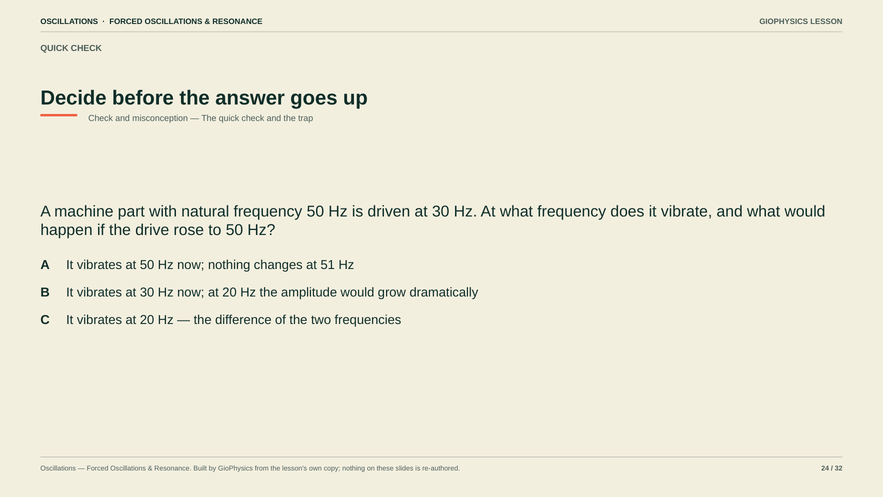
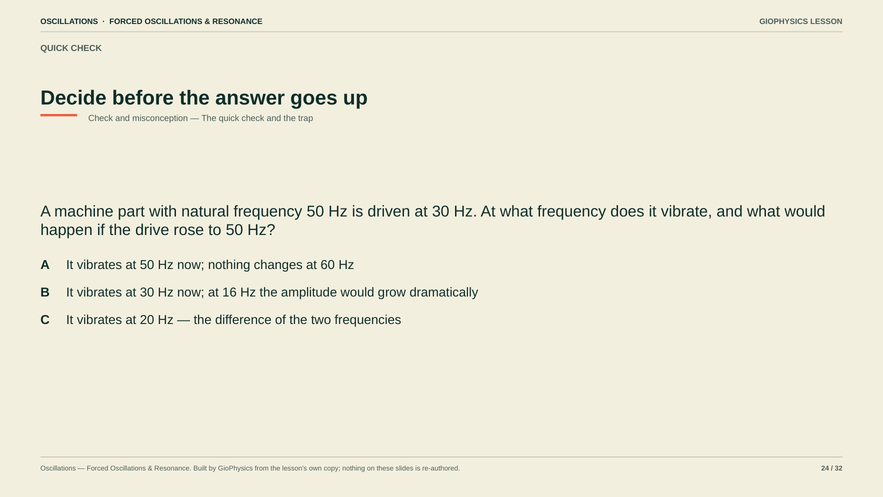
51: 51 -> 60 (328, 265)
now at 20: 20 -> 16 (230, 292)
